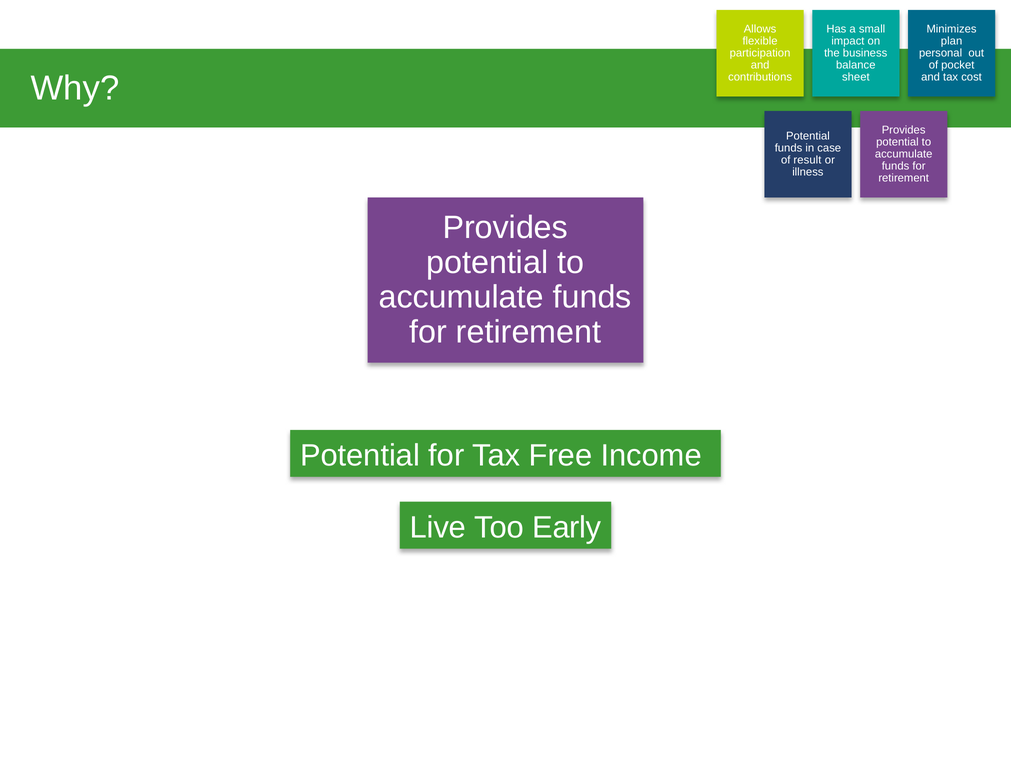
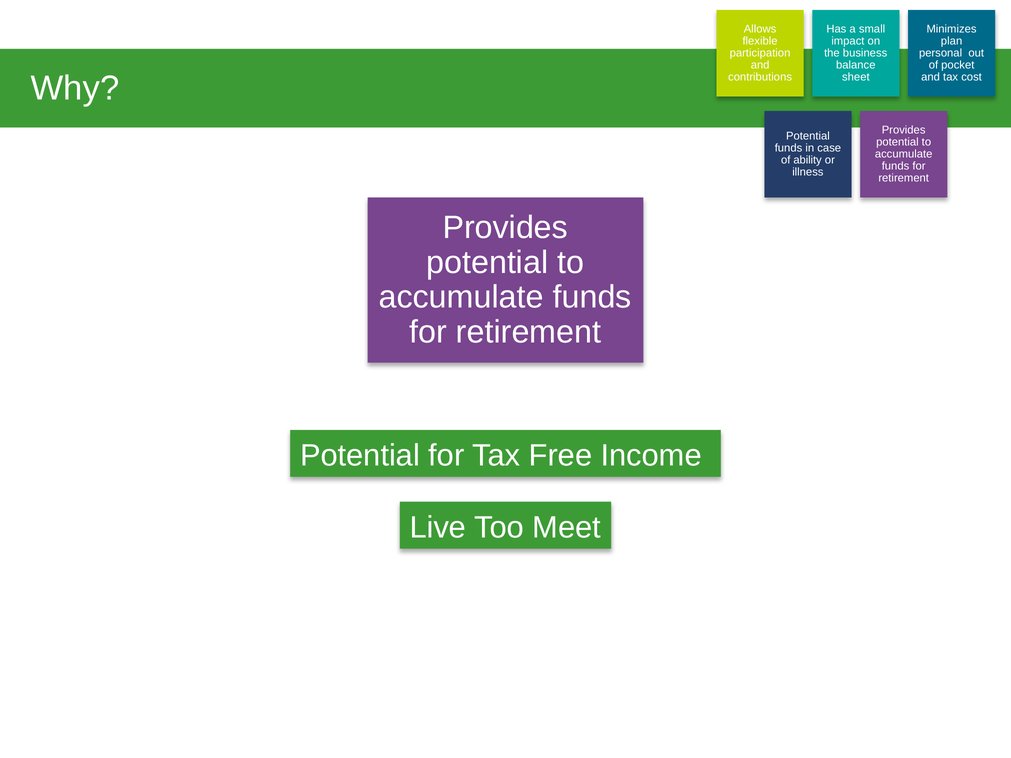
result: result -> ability (808, 160)
Early: Early -> Meet (567, 528)
